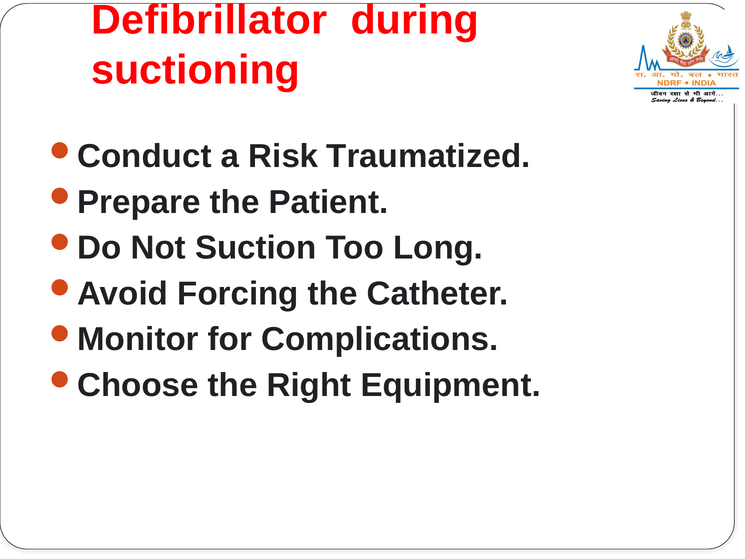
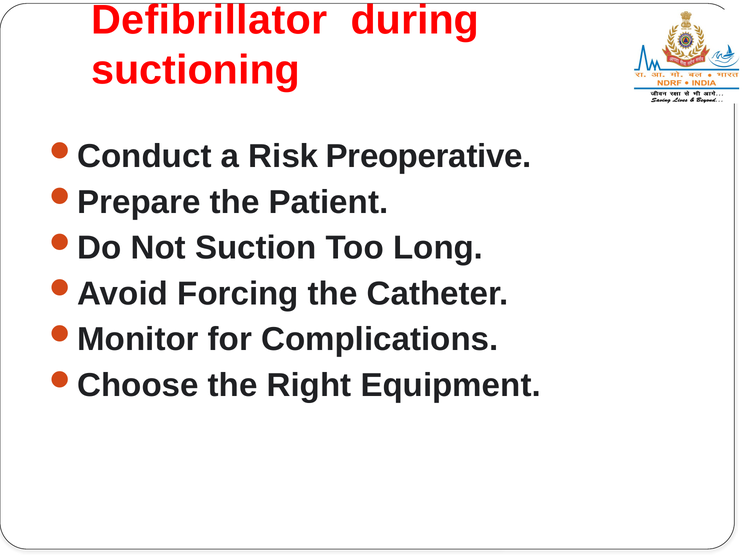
Traumatized: Traumatized -> Preoperative (429, 156)
